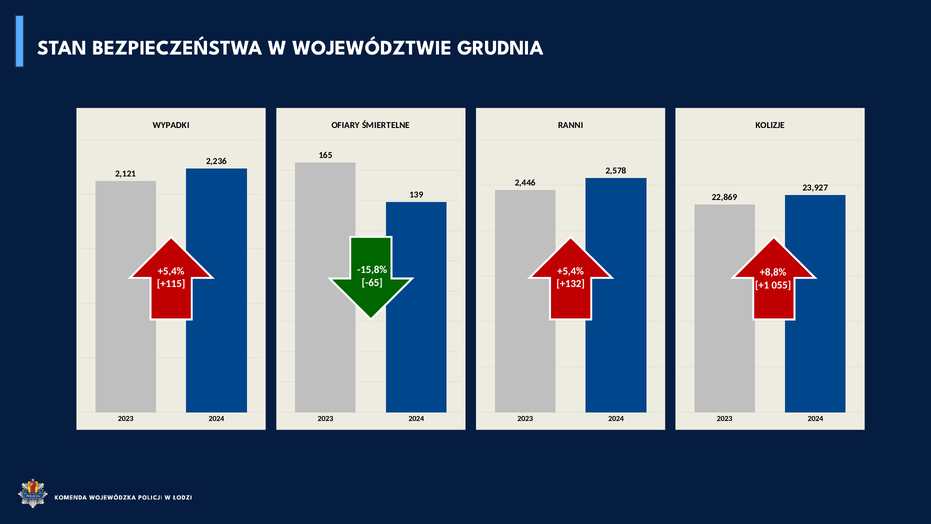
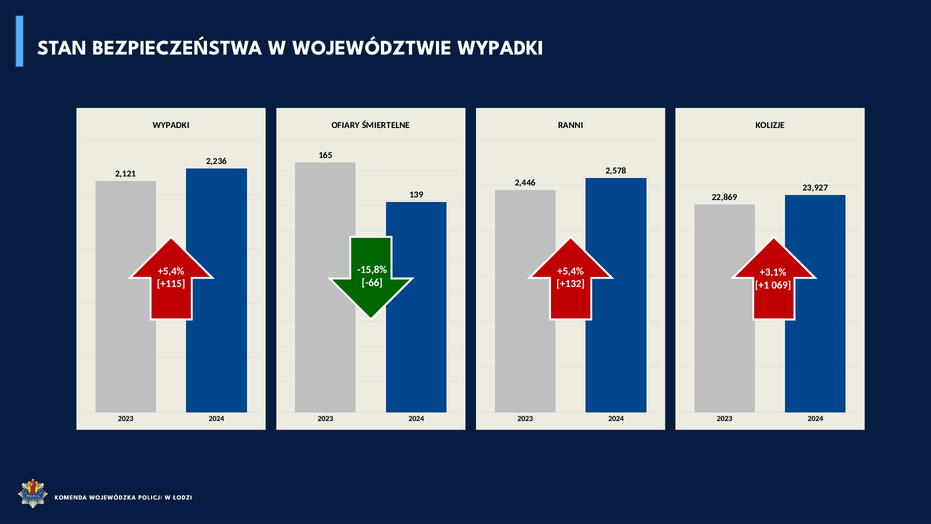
WOJEWÓDZTWIE GRUDNIA: GRUDNIA -> WYPADKI (500, 48)
+8,8%: +8,8% -> +3,1% (773, 272)
-65: -65 -> -66 (372, 282)
055: 055 -> 069 (781, 285)
